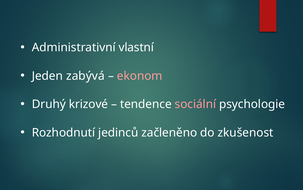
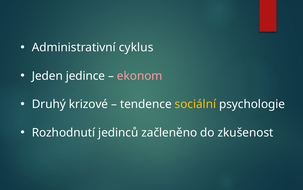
vlastní: vlastní -> cyklus (136, 47)
zabývá: zabývá -> jedince (86, 76)
sociální colour: pink -> yellow (195, 104)
